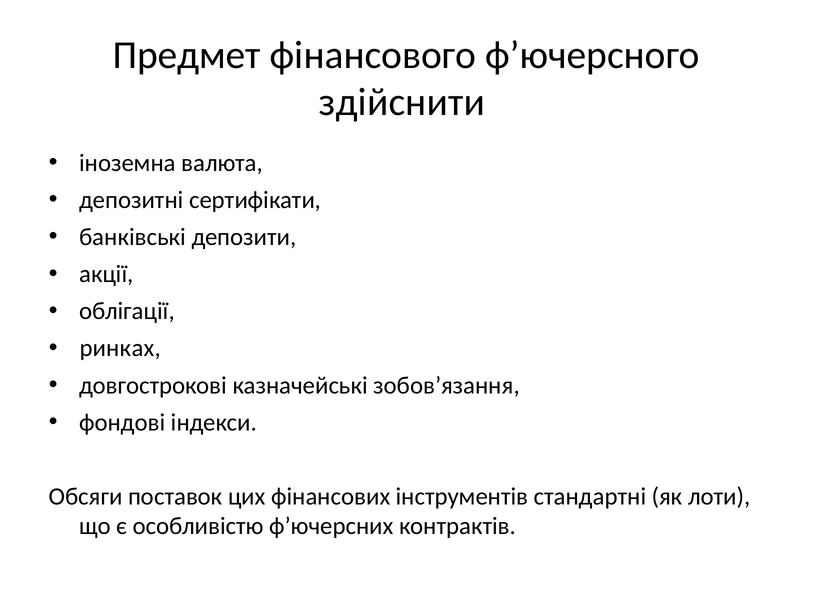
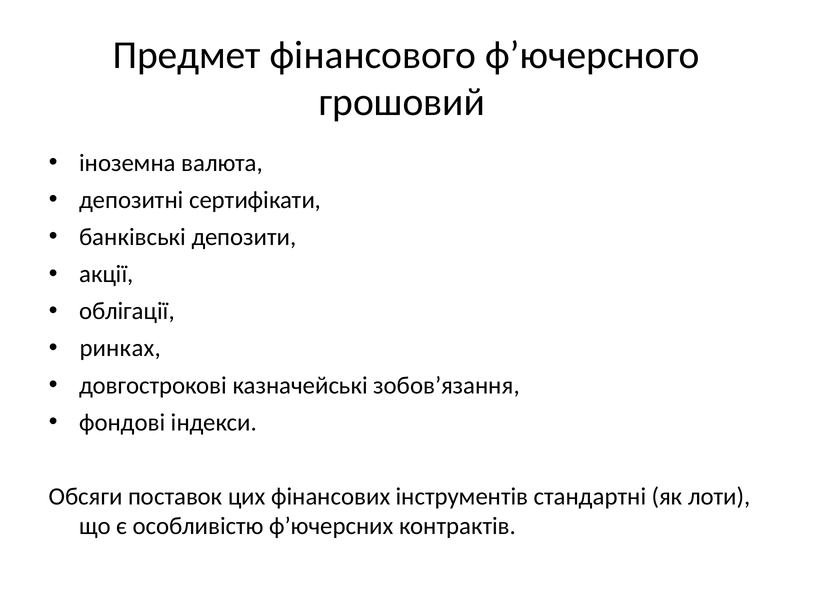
здійснити: здійснити -> грошовий (402, 102)
